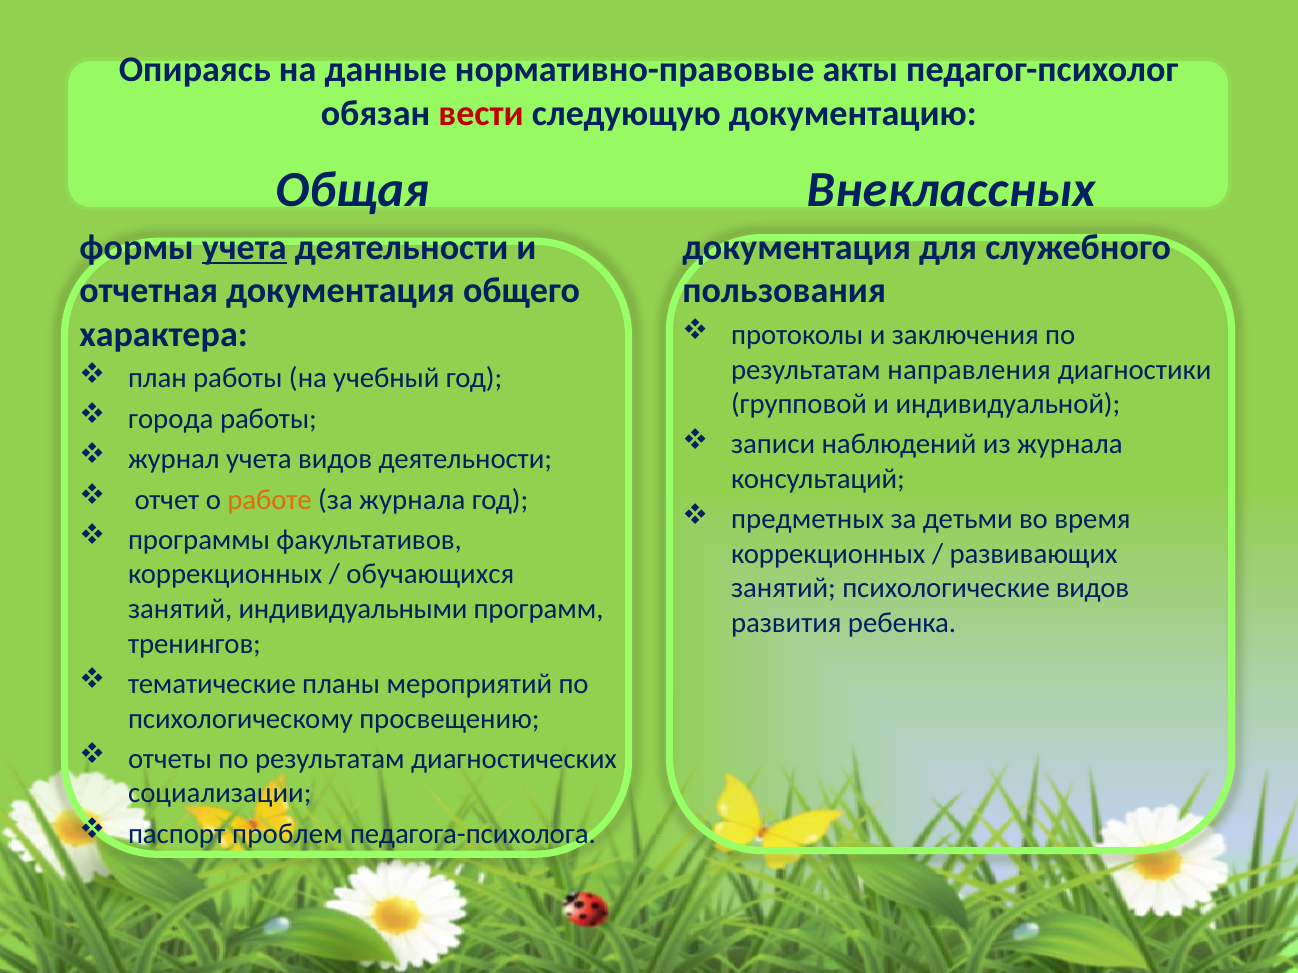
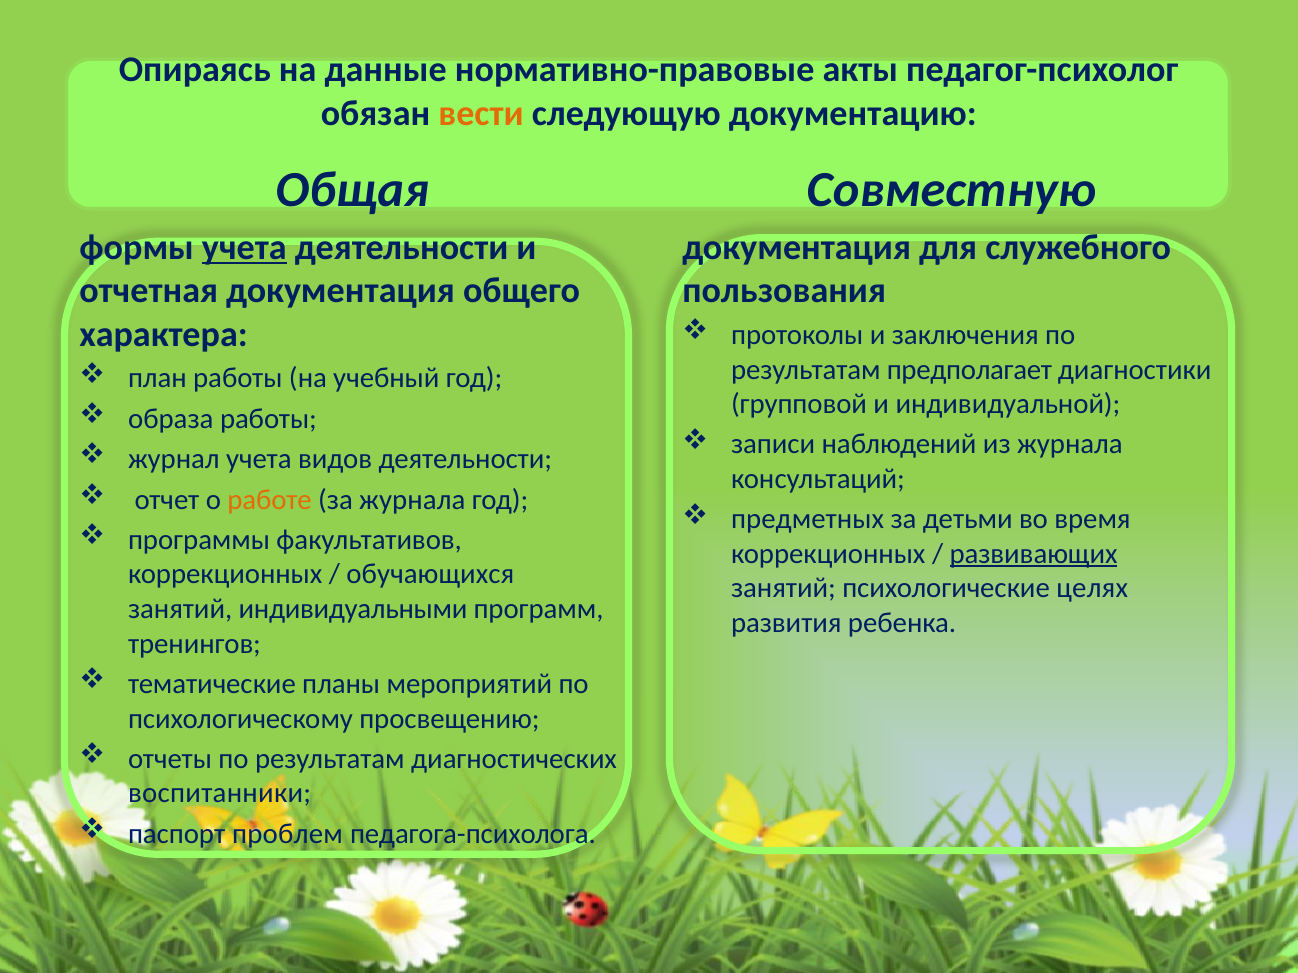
вести colour: red -> orange (481, 113)
Внеклассных: Внеклассных -> Совместную (951, 190)
направления: направления -> предполагает (969, 370)
города: города -> образа (171, 419)
развивающих underline: none -> present (1034, 554)
психологические видов: видов -> целях (1092, 589)
социализации: социализации -> воспитанники (220, 794)
